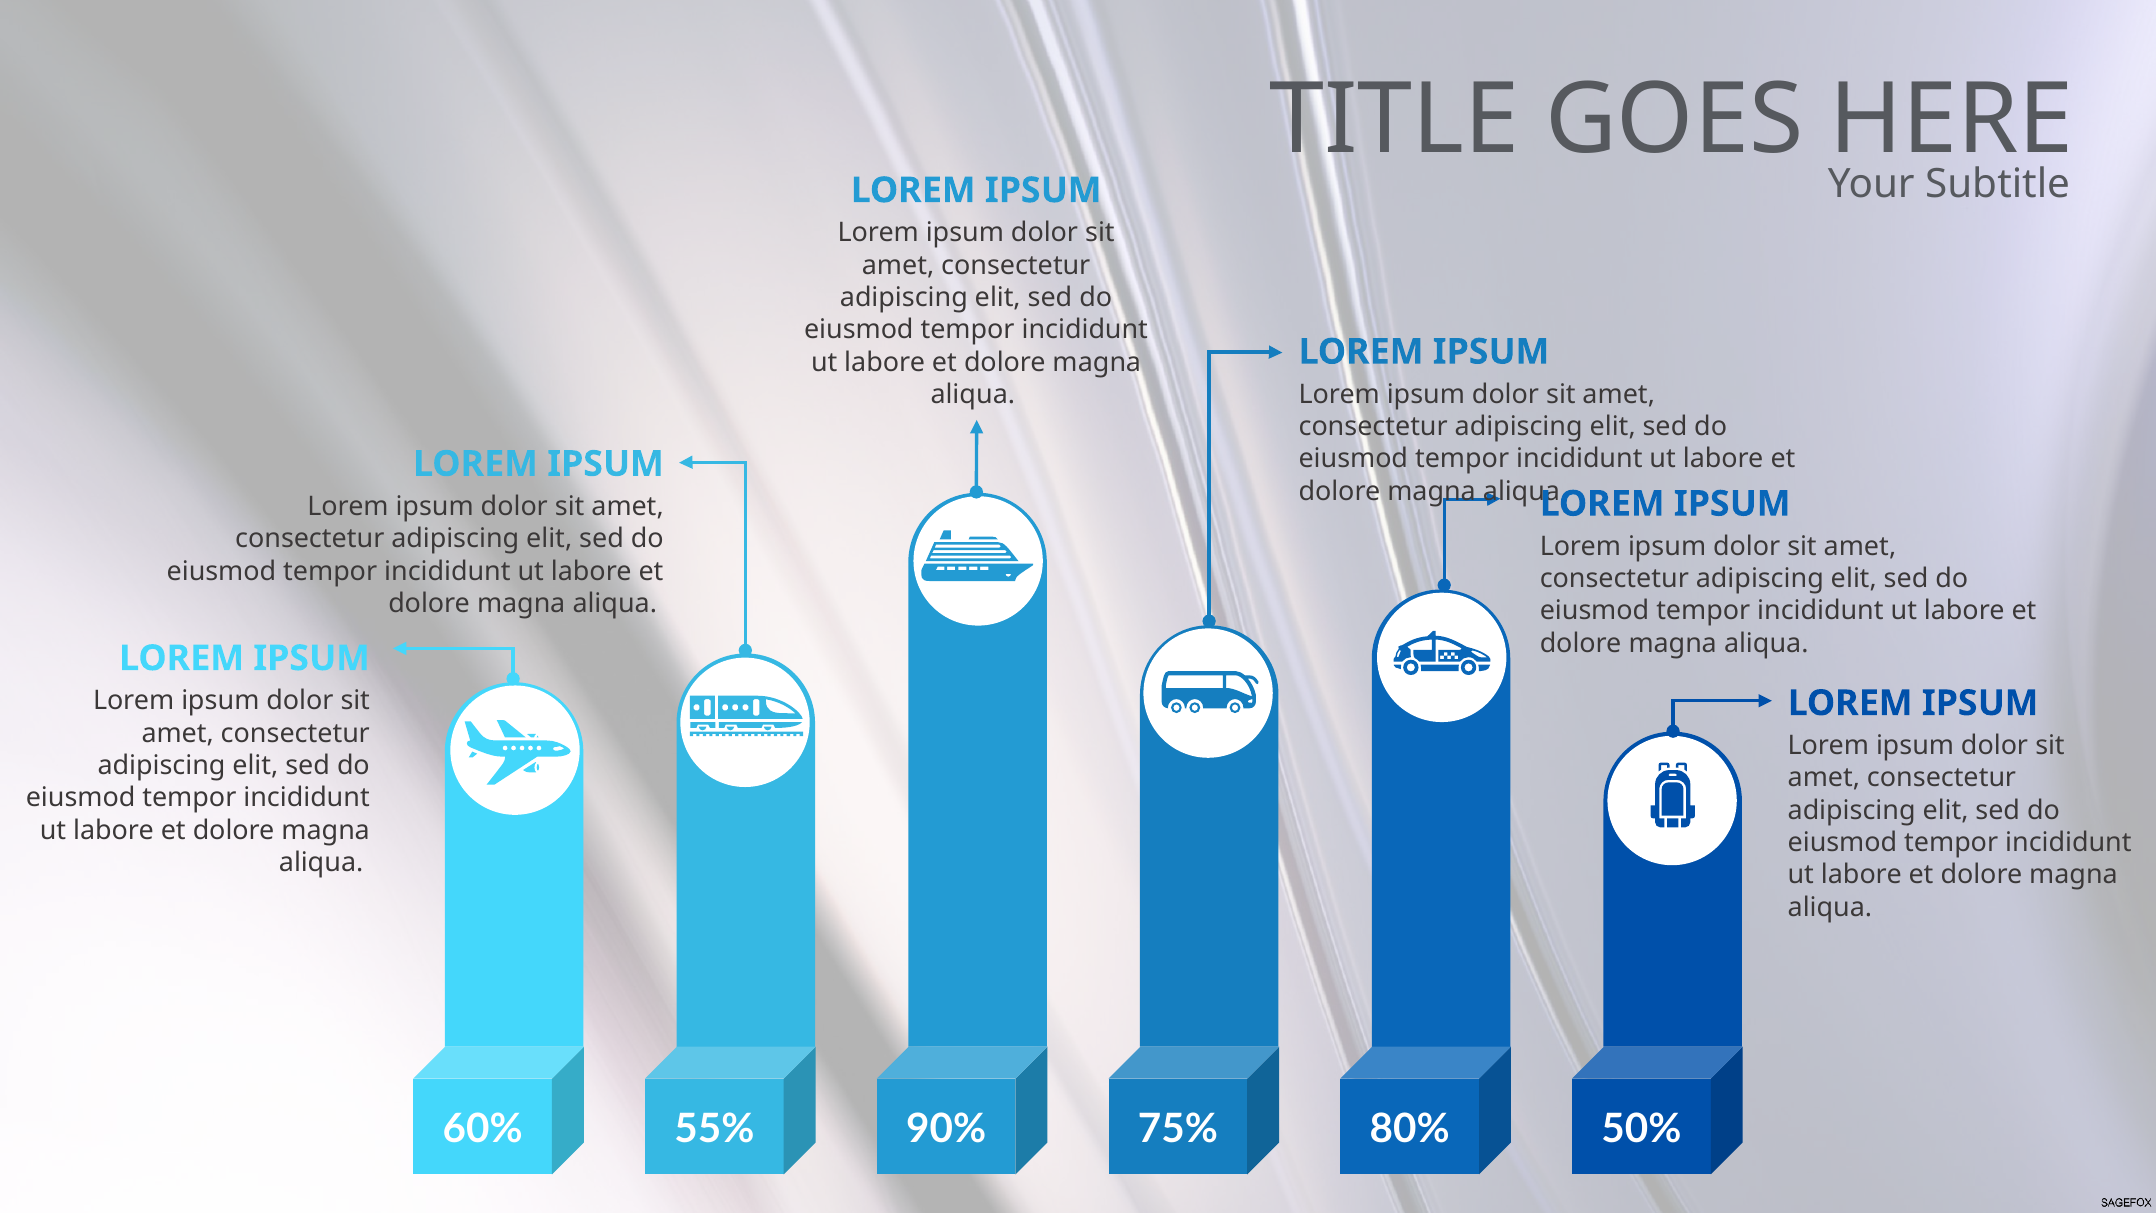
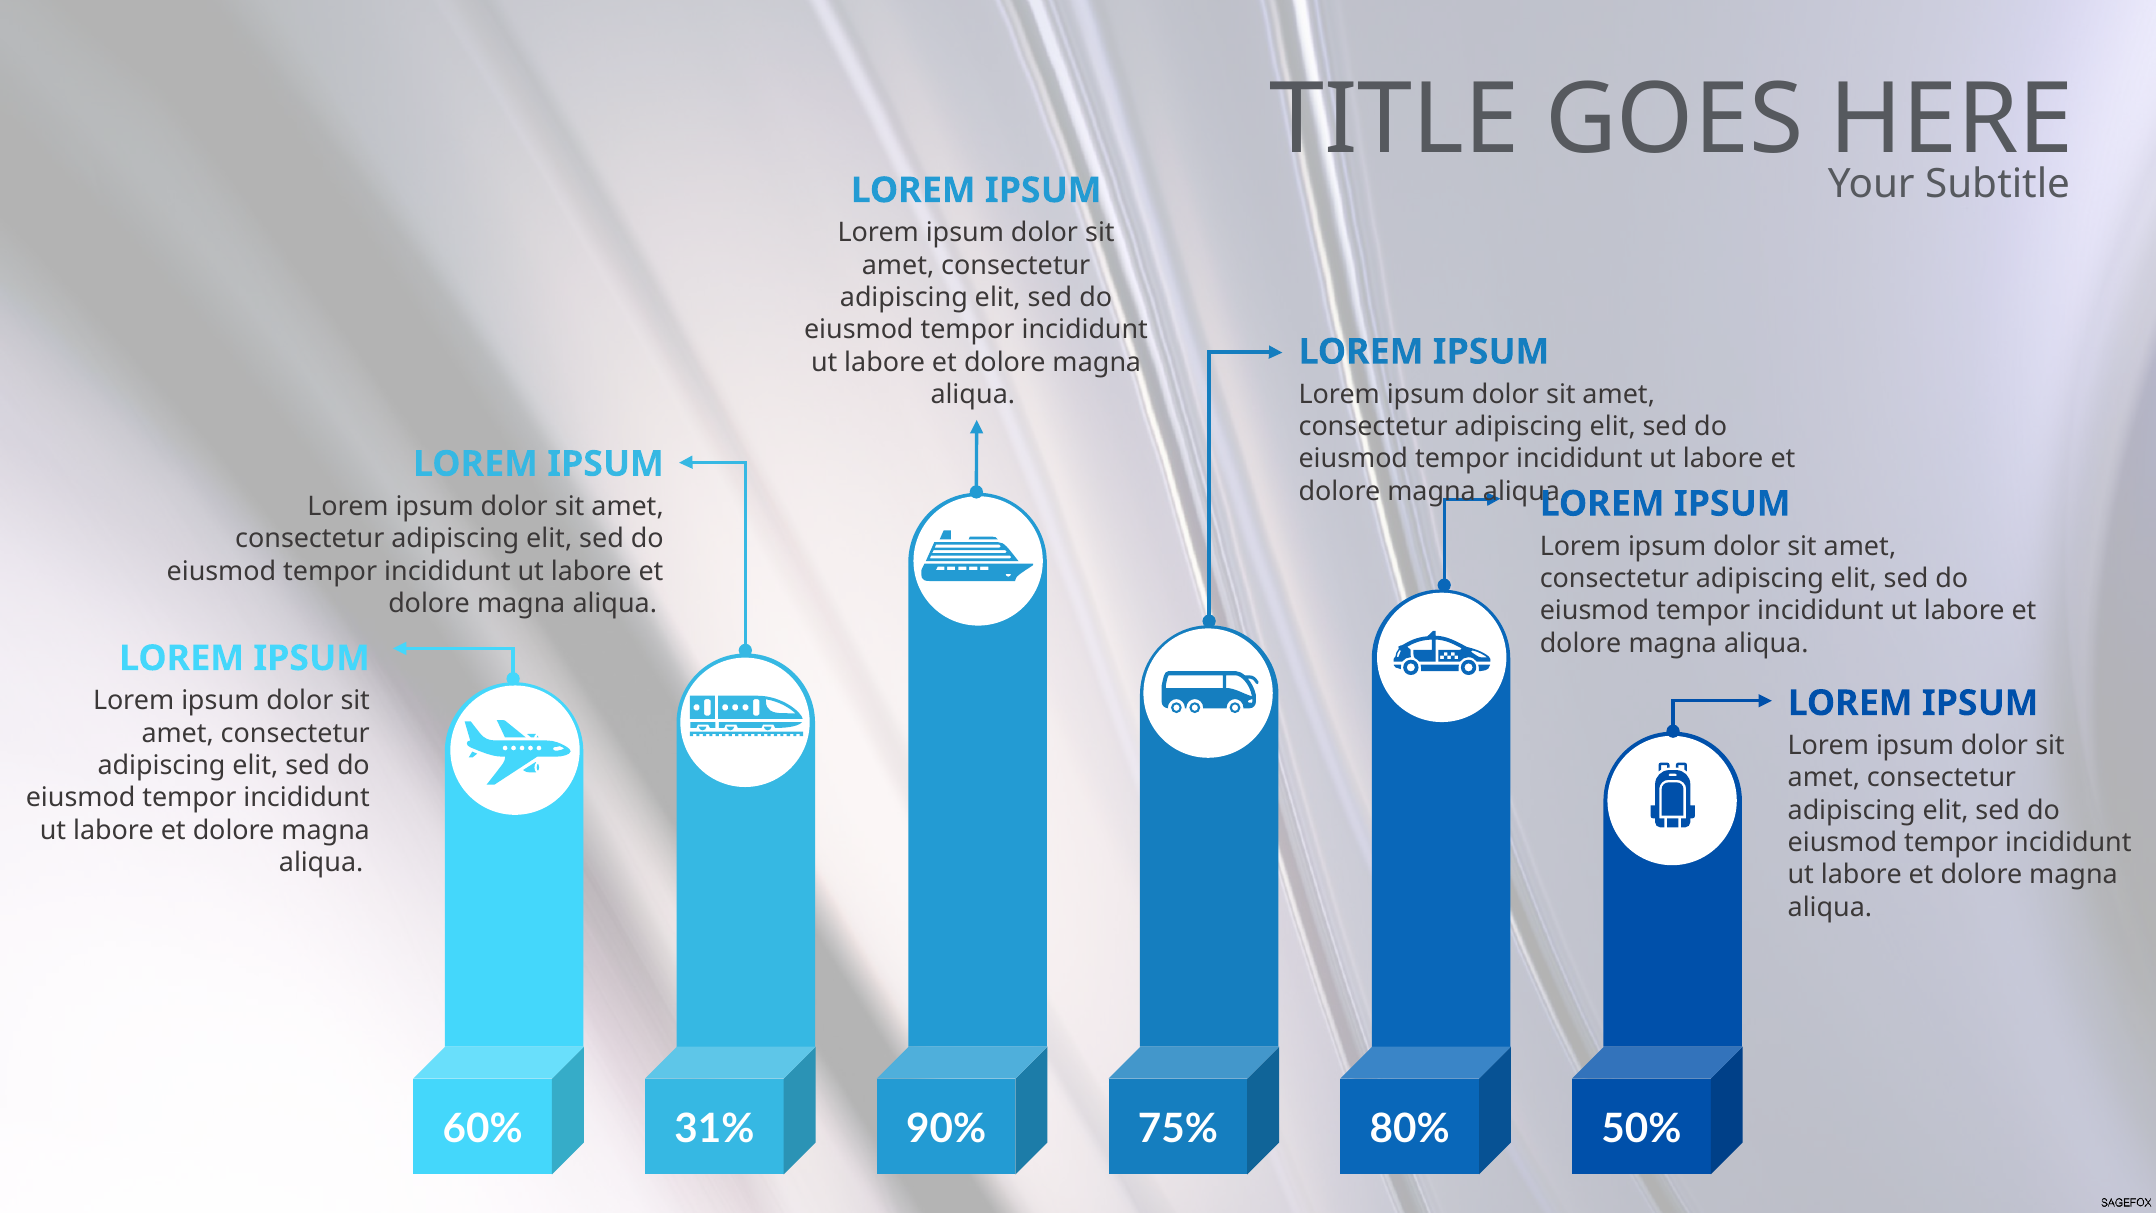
55%: 55% -> 31% (714, 1129)
